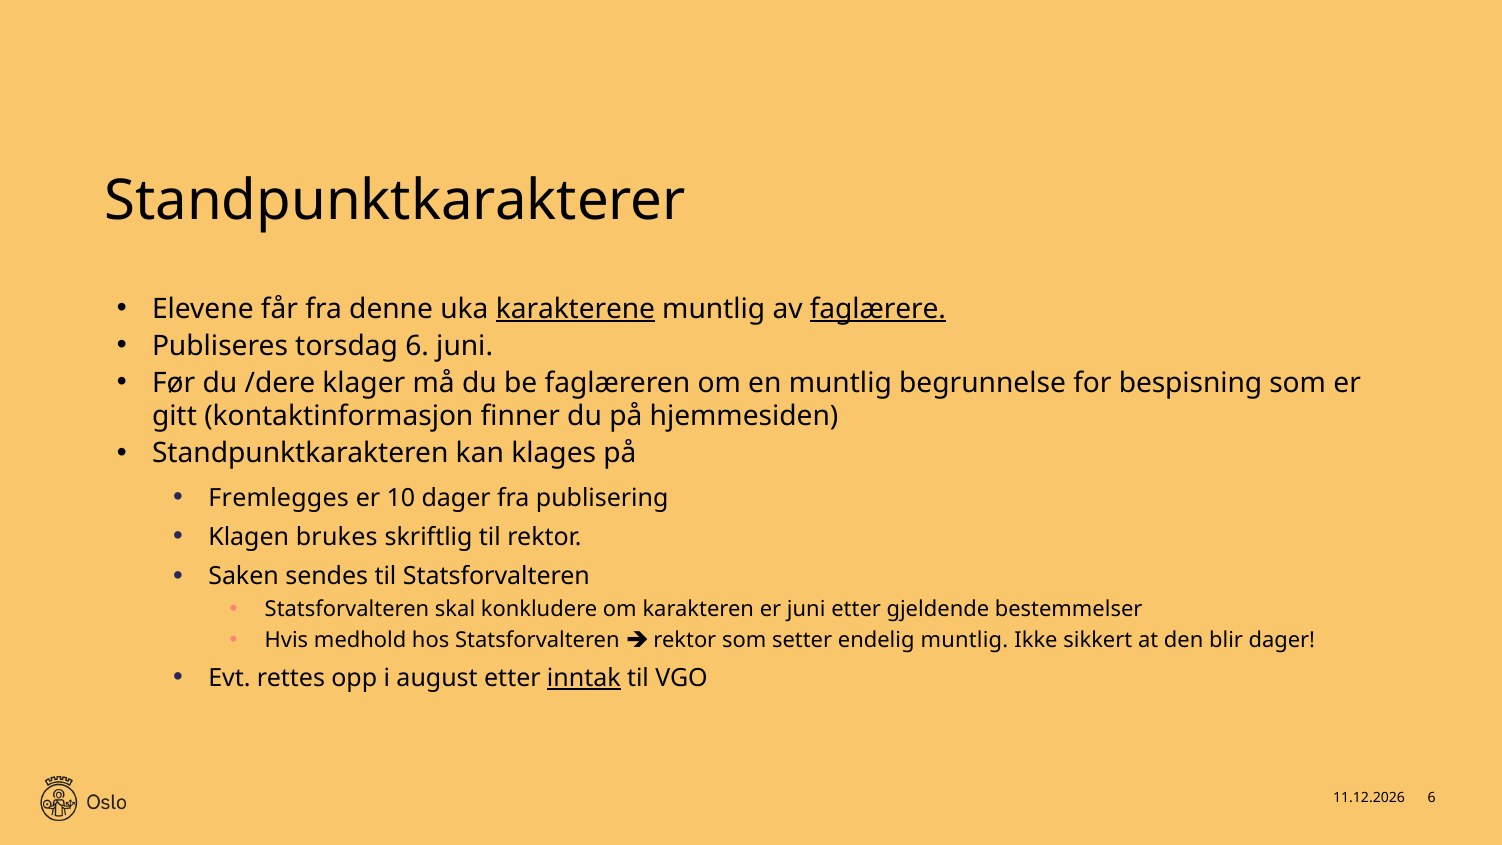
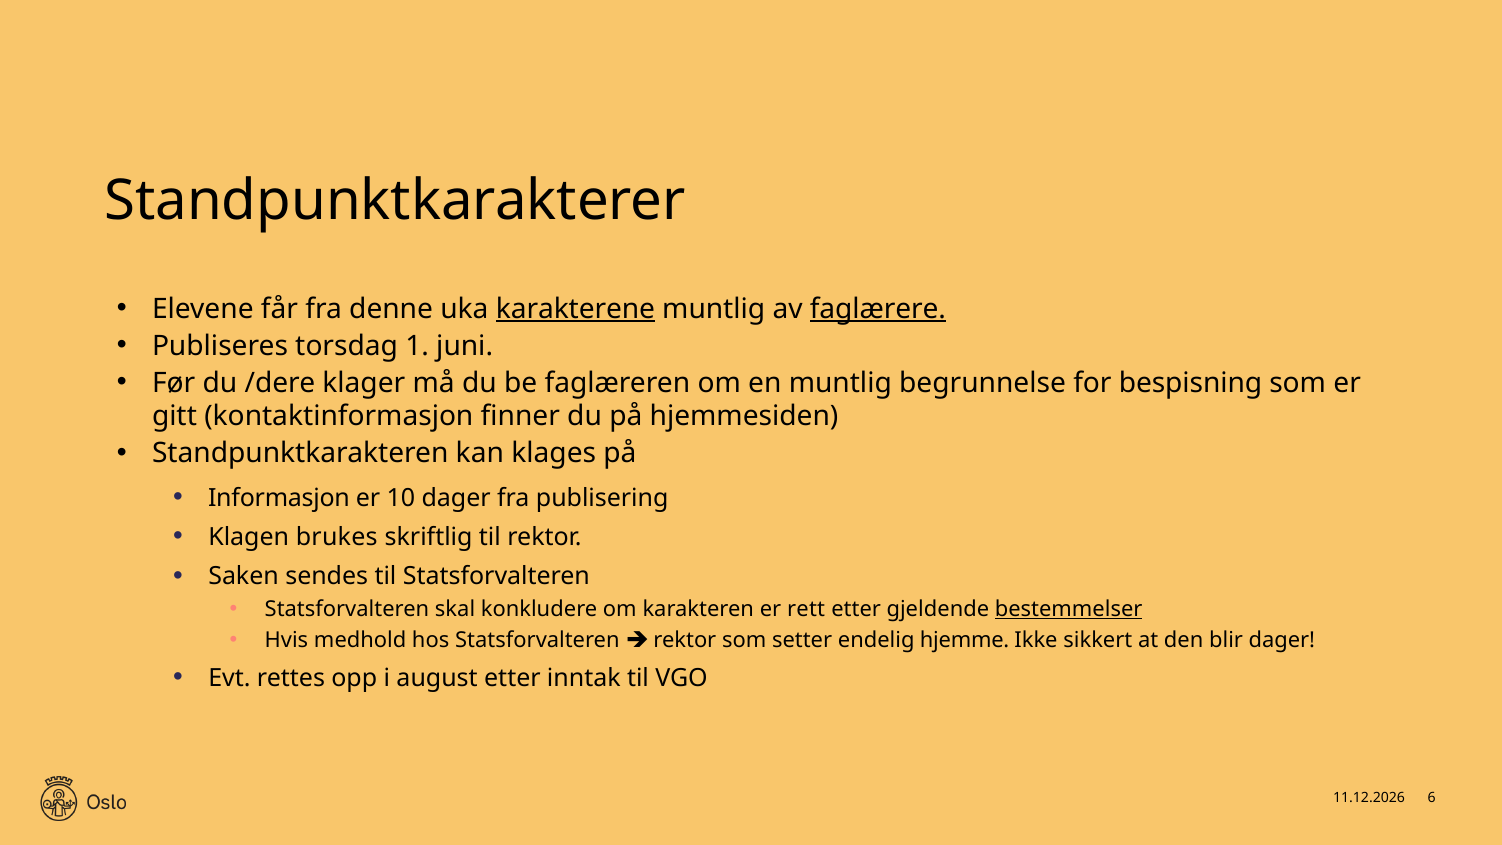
torsdag 6: 6 -> 1 (417, 346)
Fremlegges: Fremlegges -> Informasjon (279, 498)
er juni: juni -> rett (806, 609)
bestemmelser underline: none -> present (1069, 609)
endelig muntlig: muntlig -> hjemme (965, 640)
inntak underline: present -> none (584, 678)
